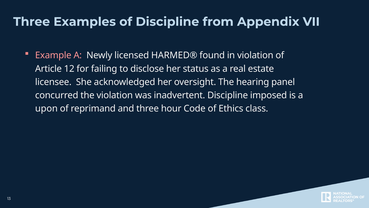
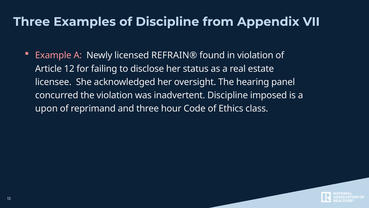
HARMED®: HARMED® -> REFRAIN® (174, 55)
